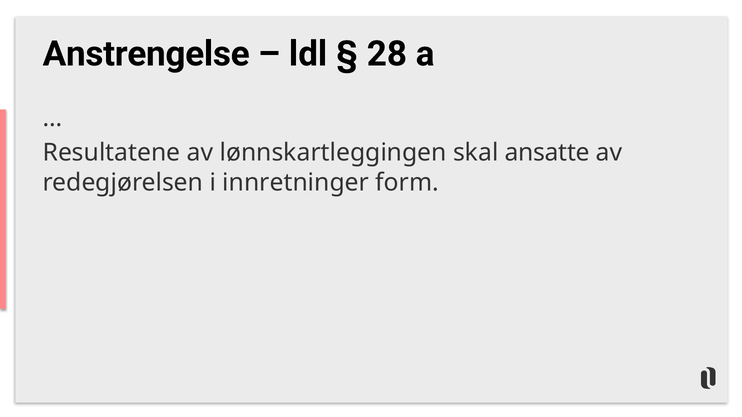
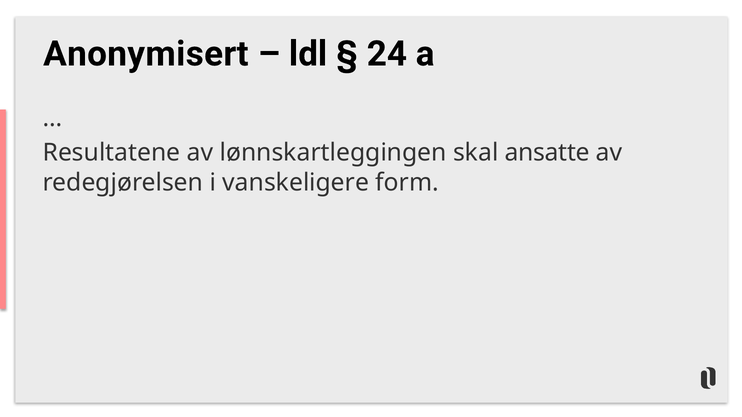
Anstrengelse: Anstrengelse -> Anonymisert (146, 54)
28: 28 -> 24 (387, 54)
innretninger: innretninger -> vanskeligere (296, 183)
